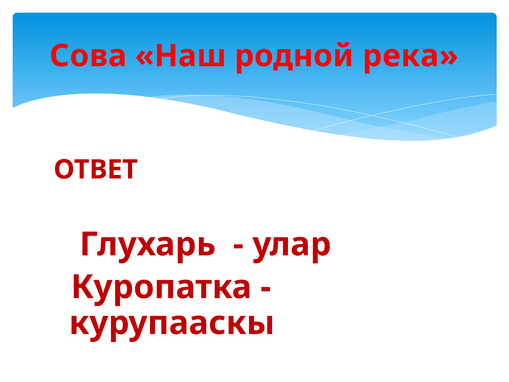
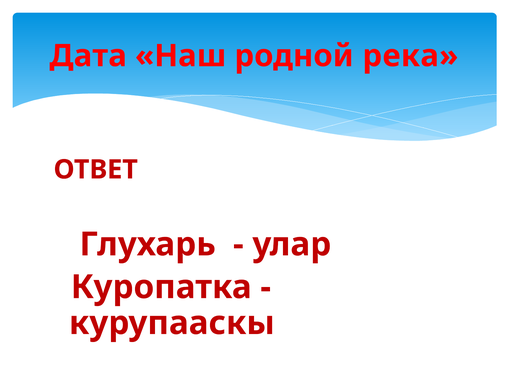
Сова: Сова -> Дата (88, 56)
